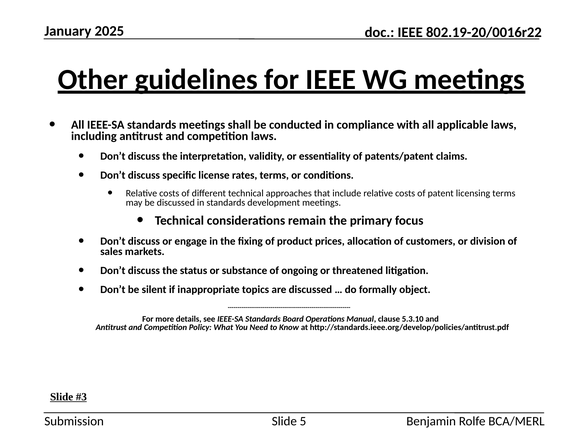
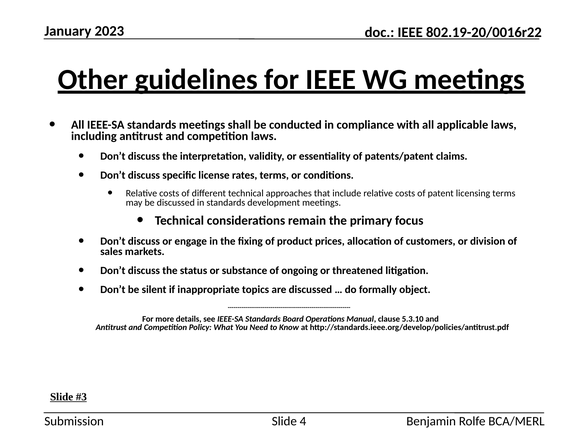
2025: 2025 -> 2023 (109, 31)
5: 5 -> 4 (303, 422)
